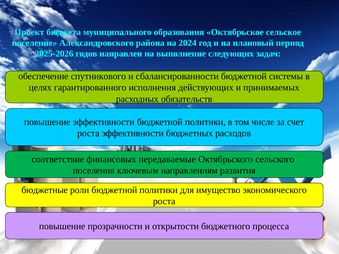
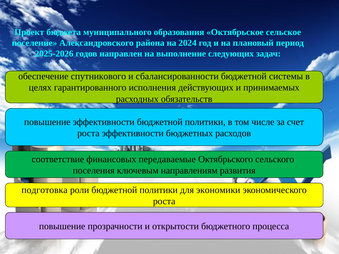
бюджетные: бюджетные -> подготовка (45, 190)
имущество: имущество -> экономики (218, 190)
